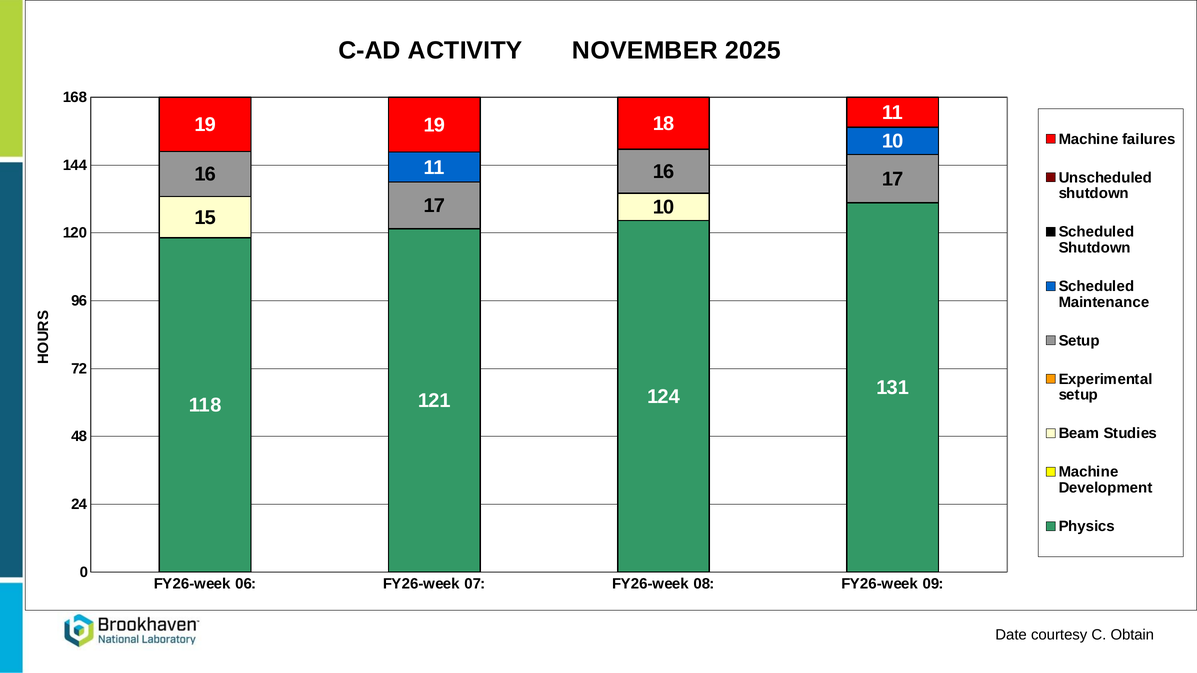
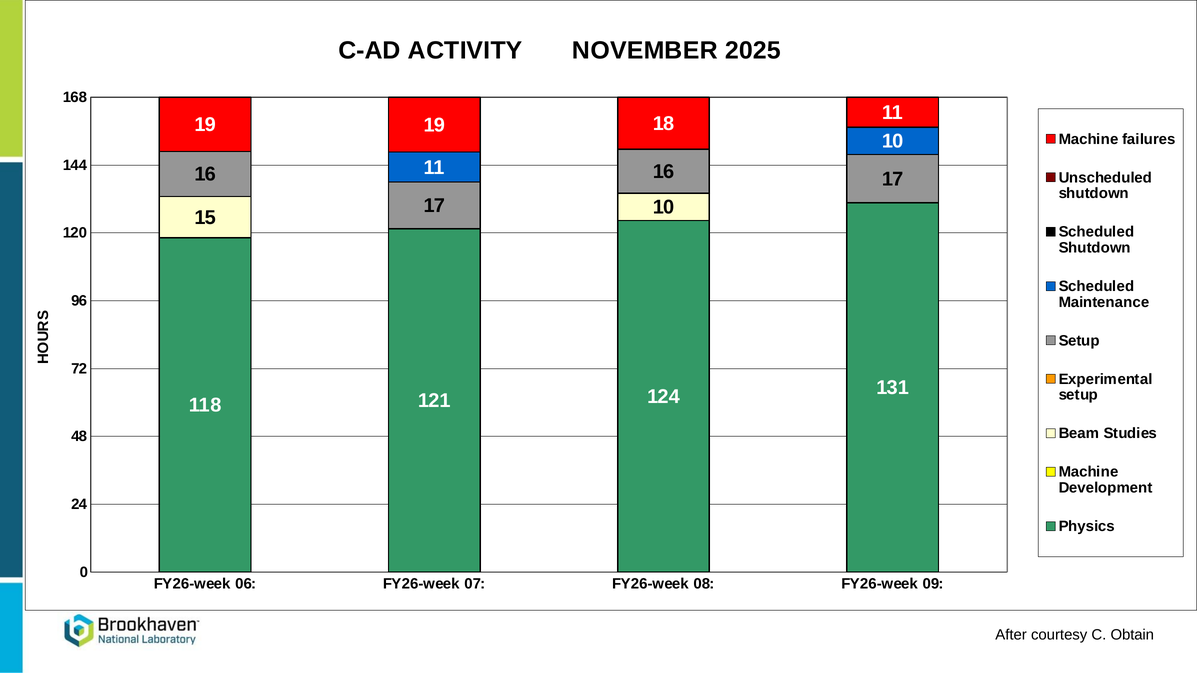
Date: Date -> After (1011, 635)
